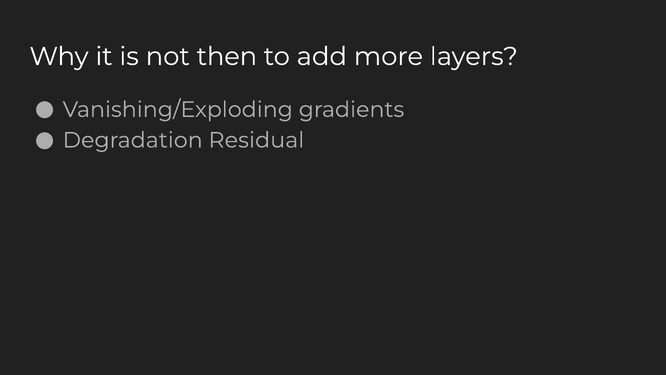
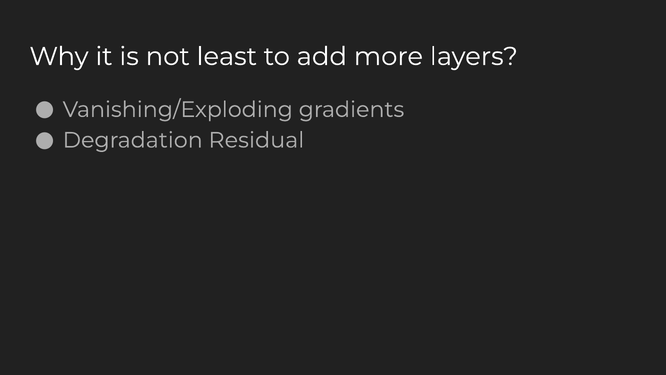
then: then -> least (227, 56)
